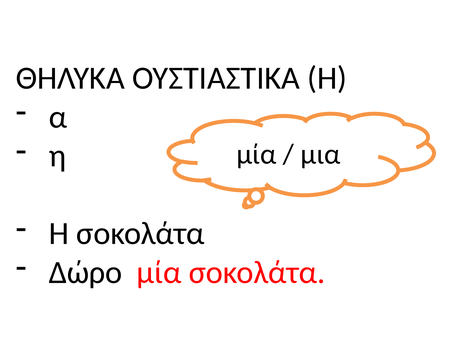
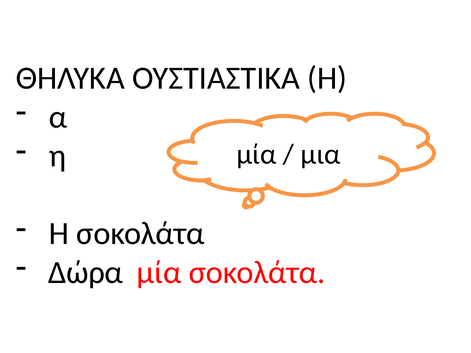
Δώρο: Δώρο -> Δώρα (86, 273)
